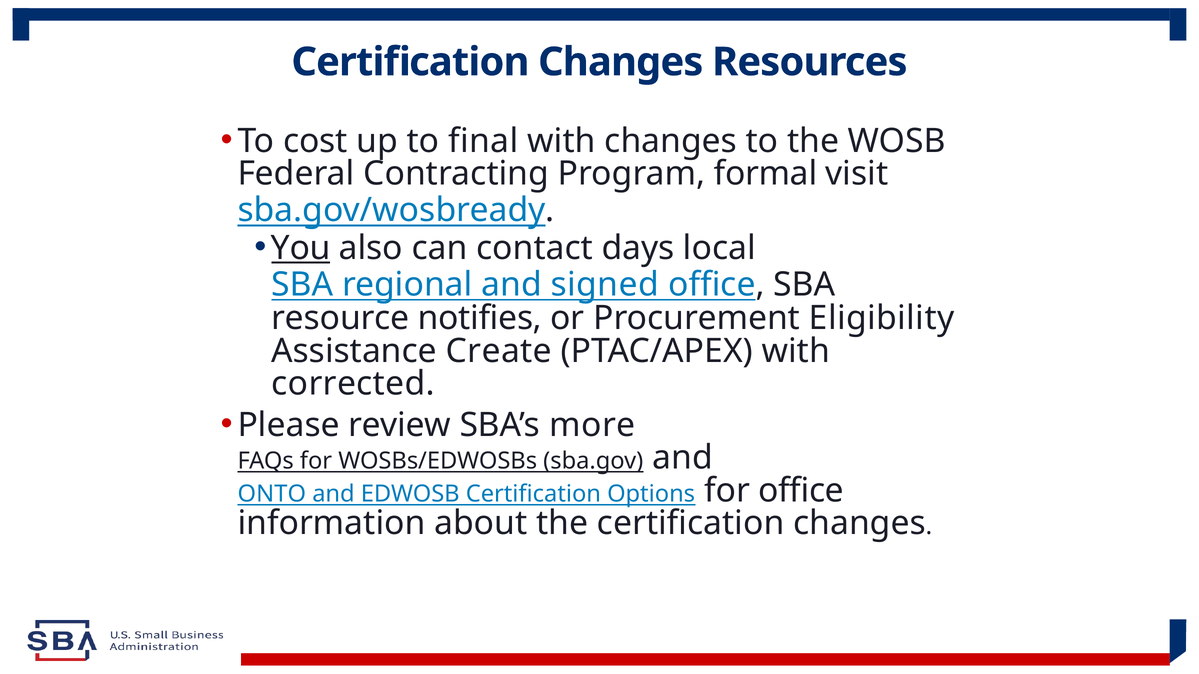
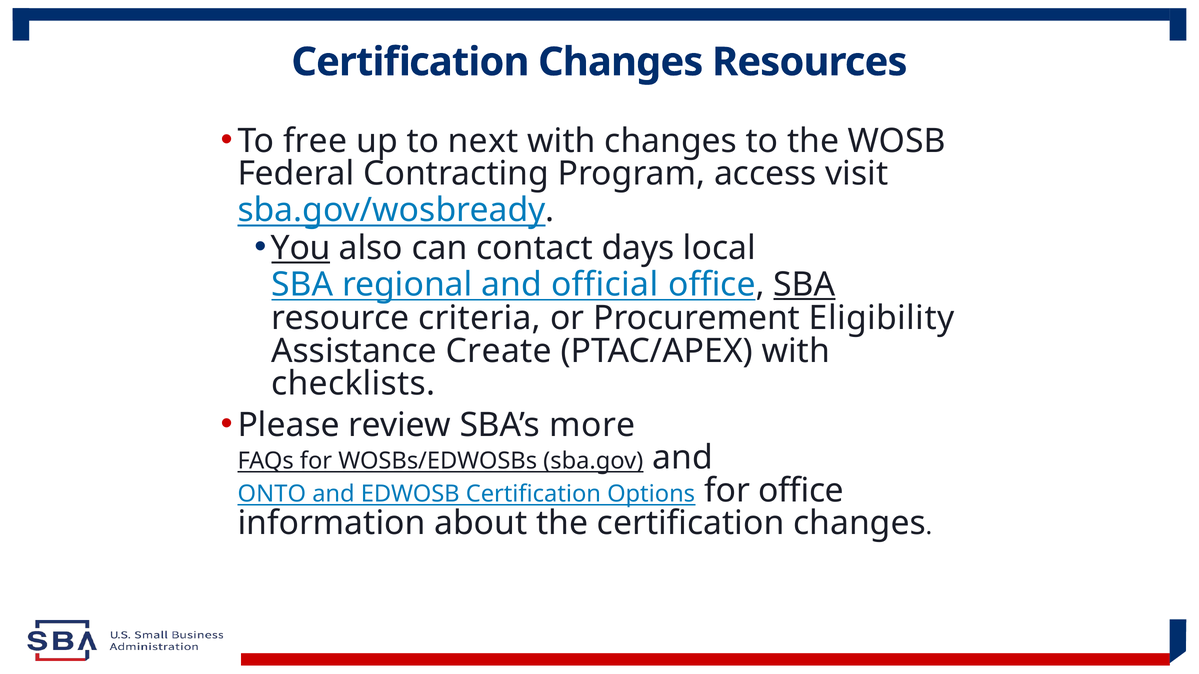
cost: cost -> free (315, 141)
final: final -> next (483, 141)
formal: formal -> access (765, 174)
signed: signed -> official (605, 285)
SBA underline: none -> present (804, 285)
notifies: notifies -> criteria (480, 318)
corrected: corrected -> checklists (353, 384)
